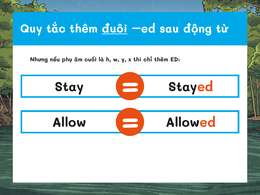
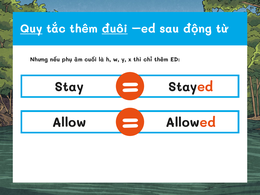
Quy underline: none -> present (31, 29)
